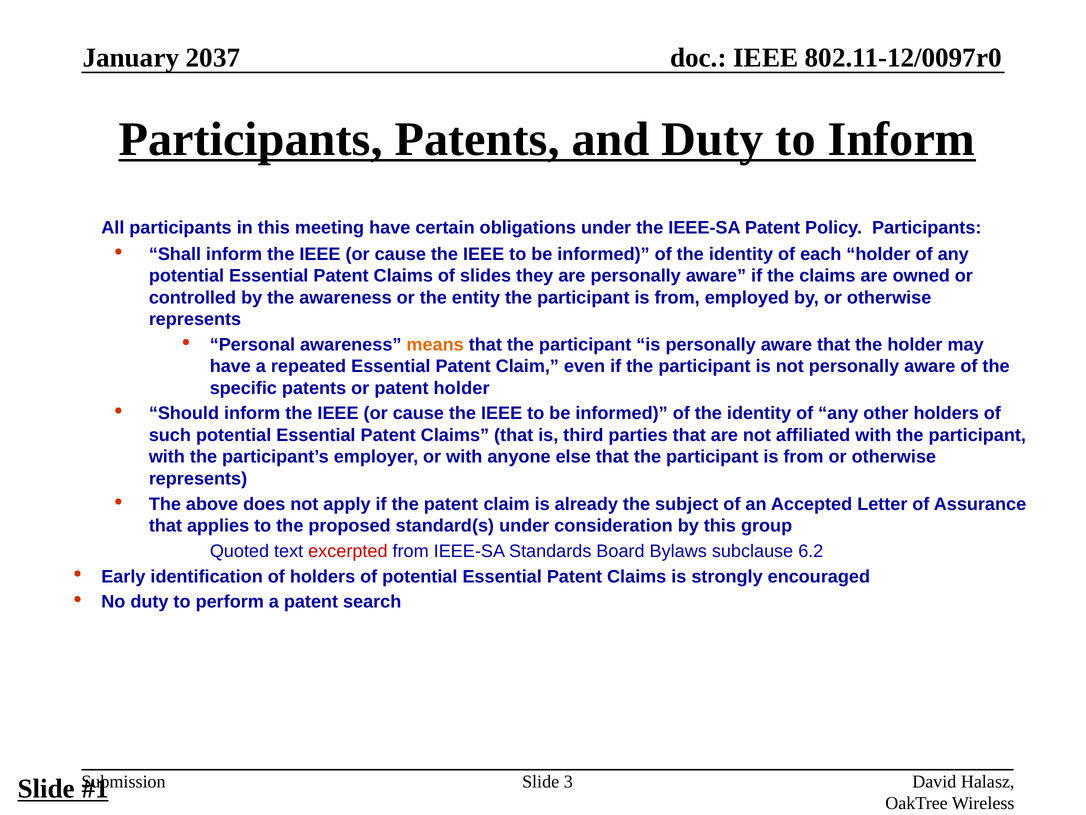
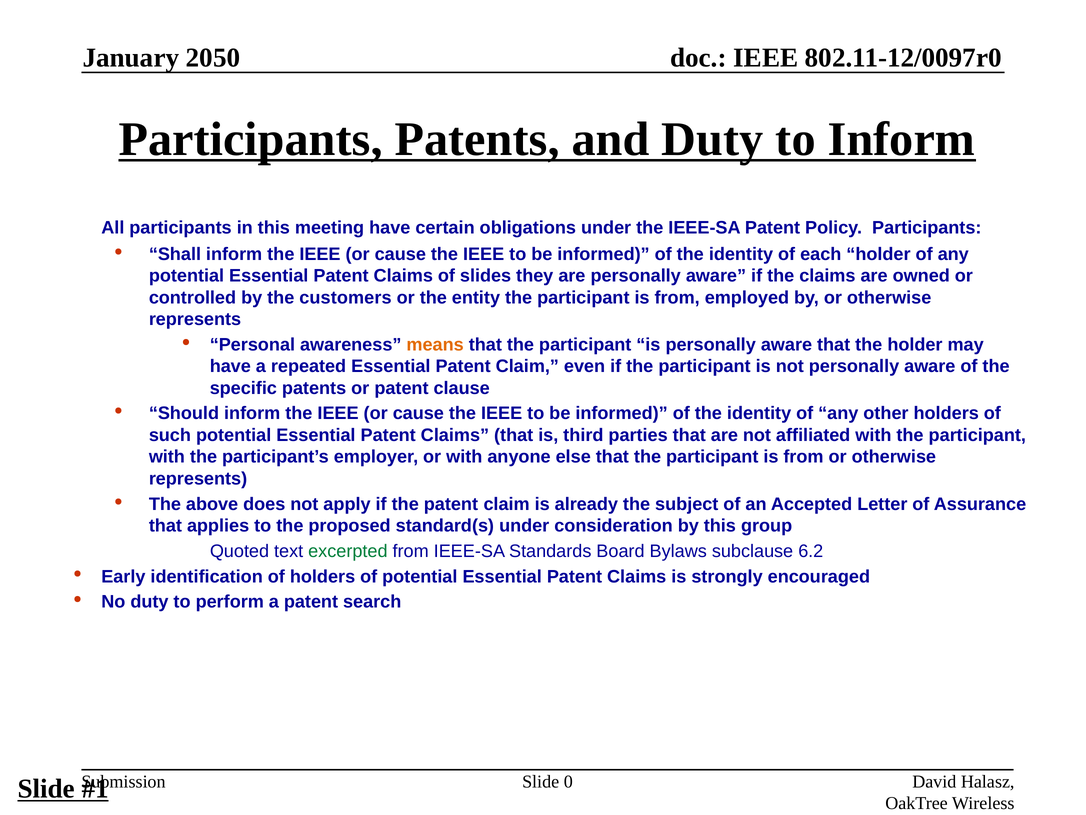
2037: 2037 -> 2050 (213, 58)
the awareness: awareness -> customers (345, 297)
patent holder: holder -> clause (462, 388)
excerpted colour: red -> green (348, 551)
3: 3 -> 0 (568, 781)
